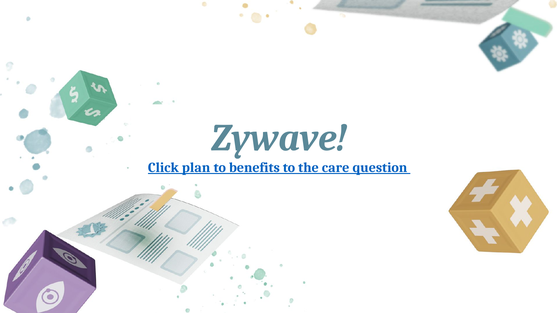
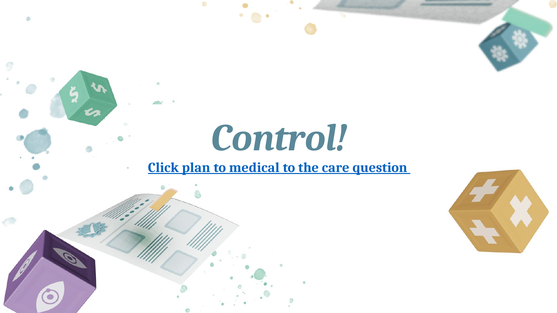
Zywave: Zywave -> Control (279, 138)
benefits: benefits -> medical (254, 168)
